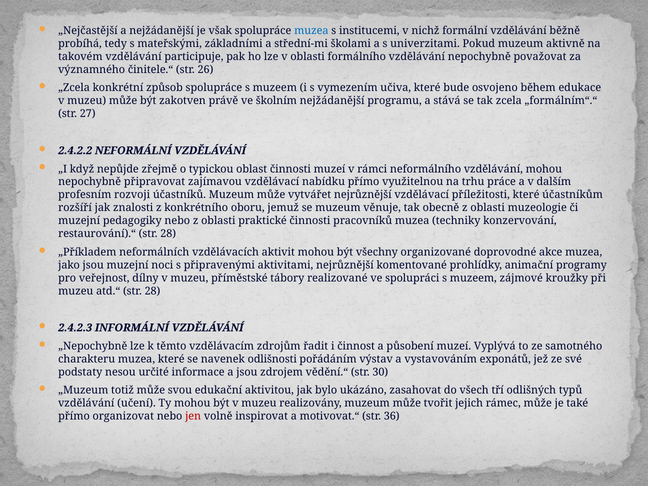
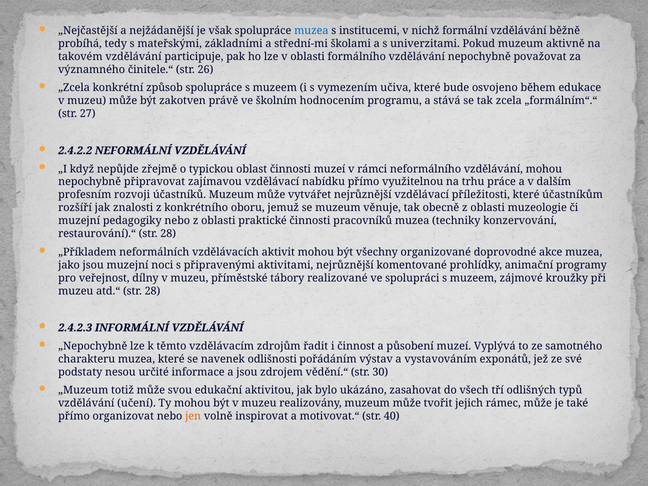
školním nejžádanější: nejžádanější -> hodnocením (332, 101)
jen colour: red -> orange (193, 416)
36: 36 -> 40 (392, 416)
